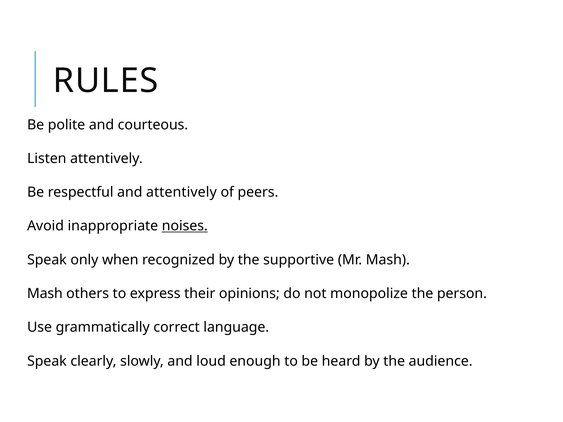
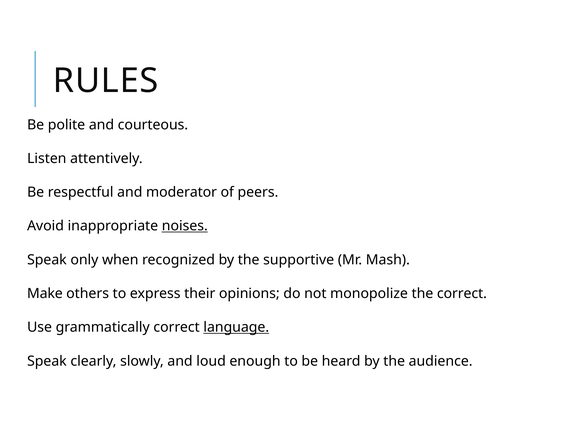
and attentively: attentively -> moderator (182, 192)
Mash: Mash -> Make (45, 294)
the person: person -> correct (462, 294)
language underline: none -> present (236, 327)
